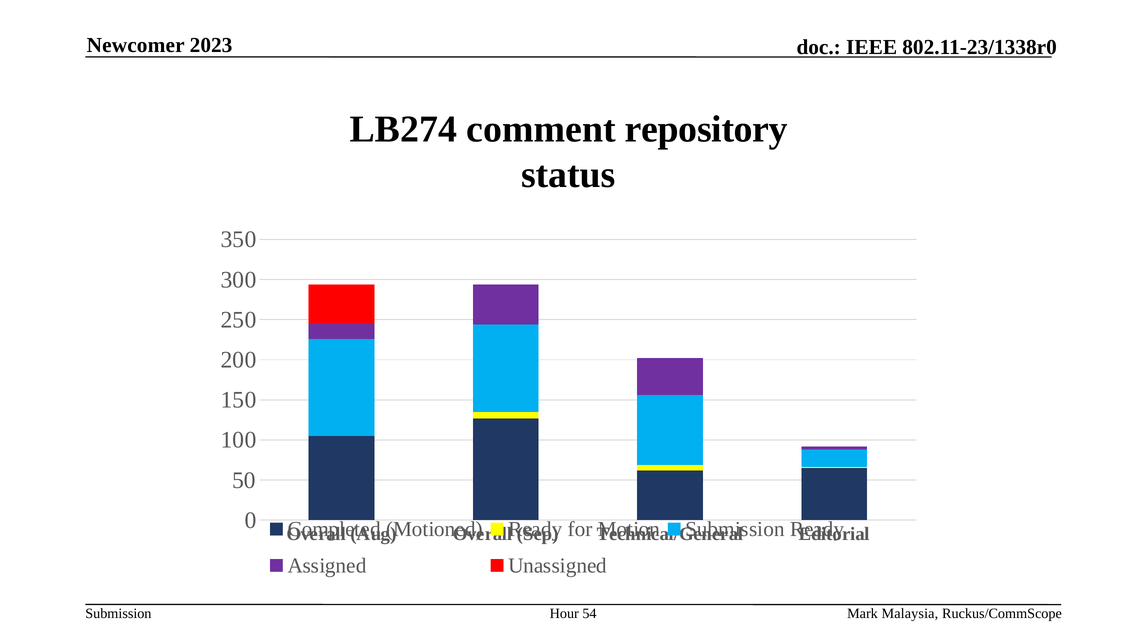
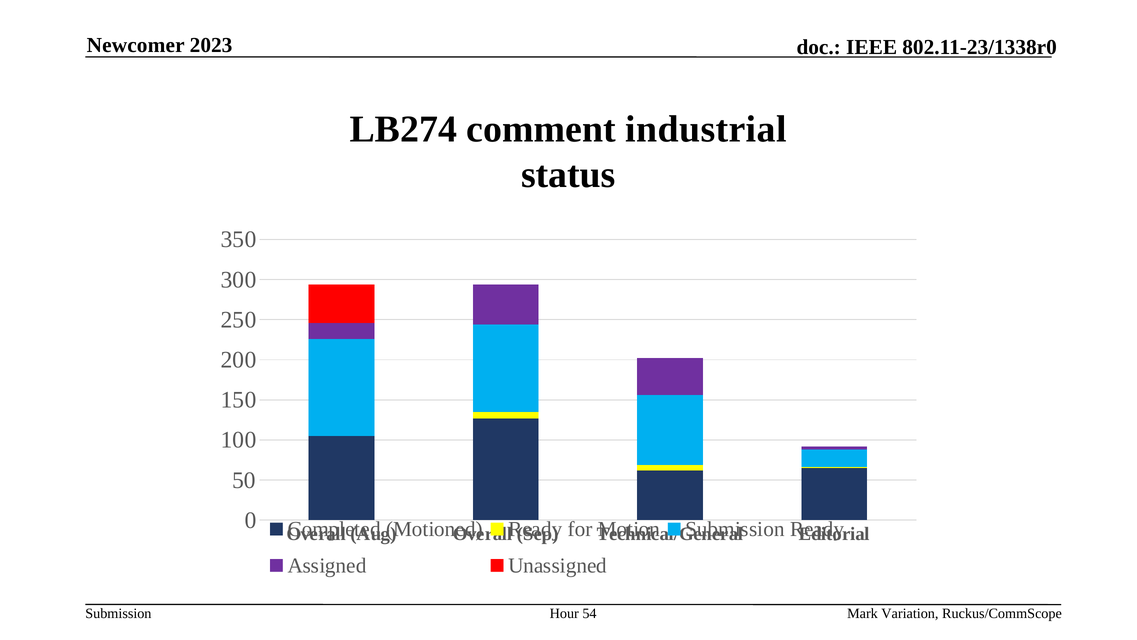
repository: repository -> industrial (706, 129)
Malaysia: Malaysia -> Variation (910, 613)
